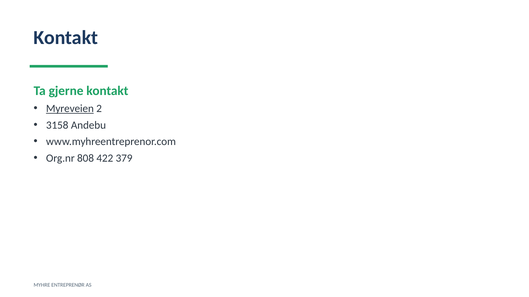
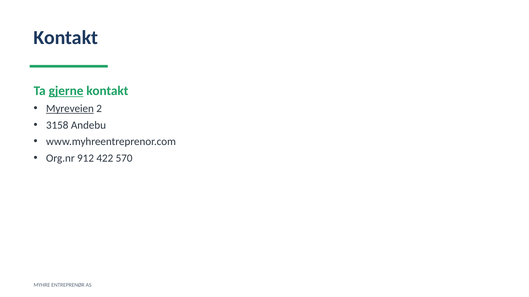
gjerne underline: none -> present (66, 91)
808: 808 -> 912 (86, 158)
379: 379 -> 570 (124, 158)
